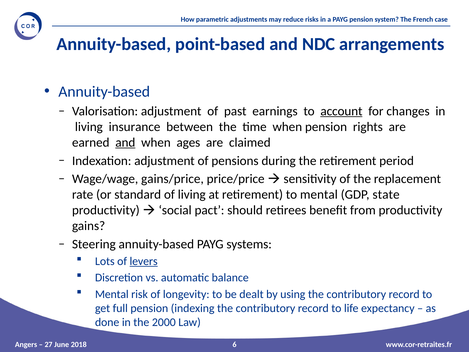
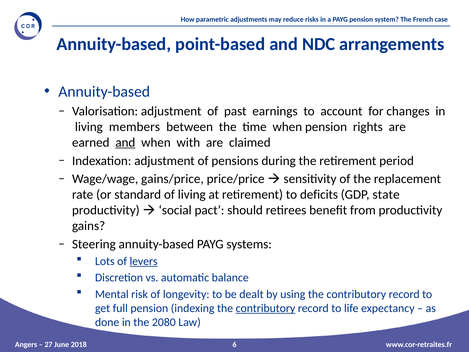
account underline: present -> none (341, 111)
insurance: insurance -> members (134, 127)
ages: ages -> with (188, 142)
to mental: mental -> deficits (319, 194)
contributory underline: none -> present (265, 308)
2000: 2000 -> 2080 (164, 322)
